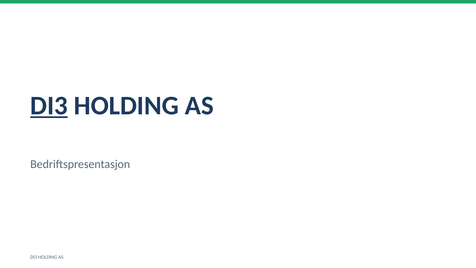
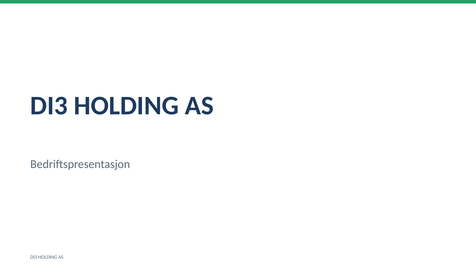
DI3 underline: present -> none (49, 106)
